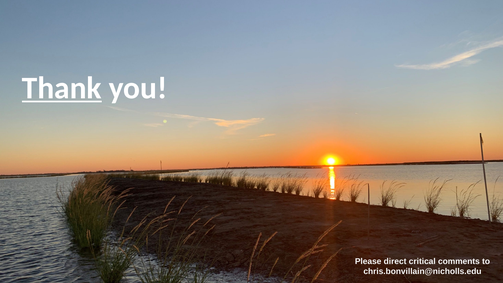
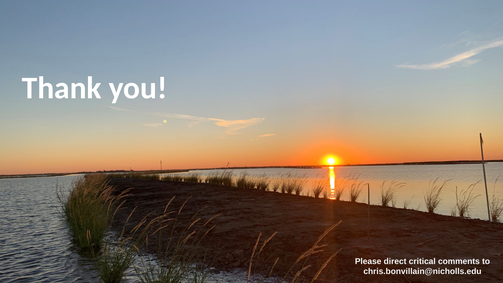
Thank underline: present -> none (62, 88)
